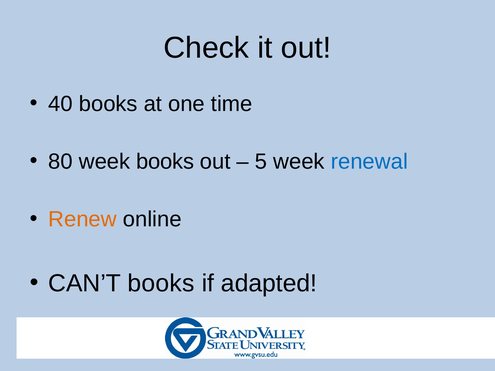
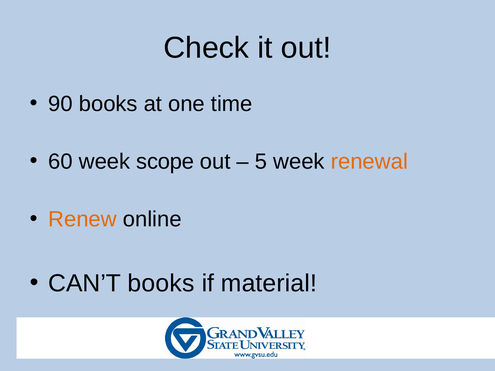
40: 40 -> 90 (60, 104)
80: 80 -> 60 (60, 162)
week books: books -> scope (165, 162)
renewal colour: blue -> orange (369, 162)
adapted: adapted -> material (269, 283)
